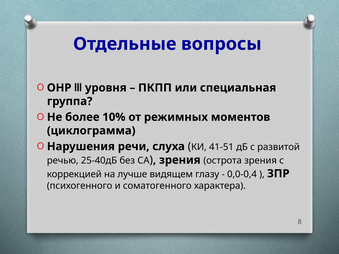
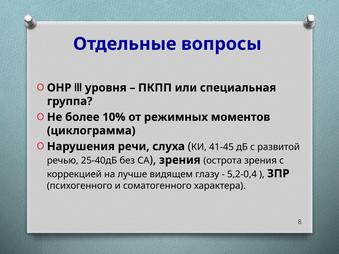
41-51: 41-51 -> 41-45 (221, 147)
0,0-0,4: 0,0-0,4 -> 5,2-0,4 (242, 174)
